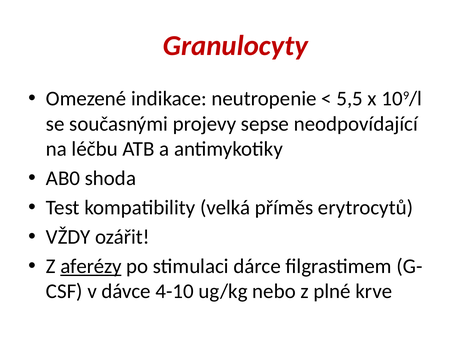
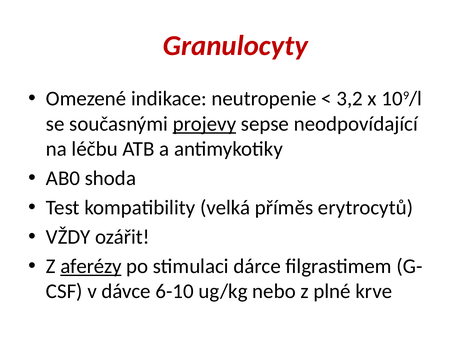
5,5: 5,5 -> 3,2 (350, 99)
projevy underline: none -> present (204, 124)
4-10: 4-10 -> 6-10 (175, 292)
